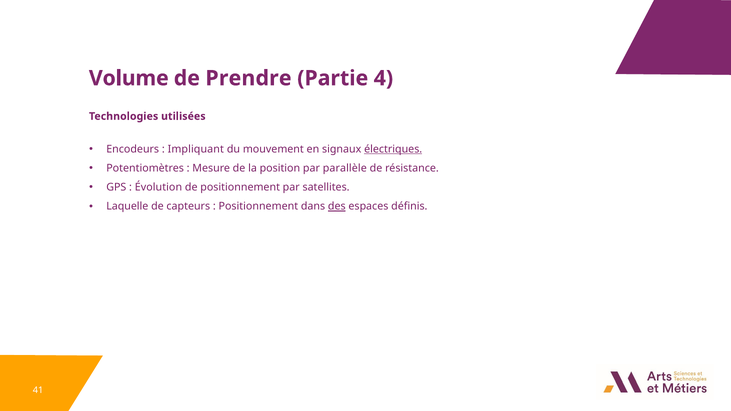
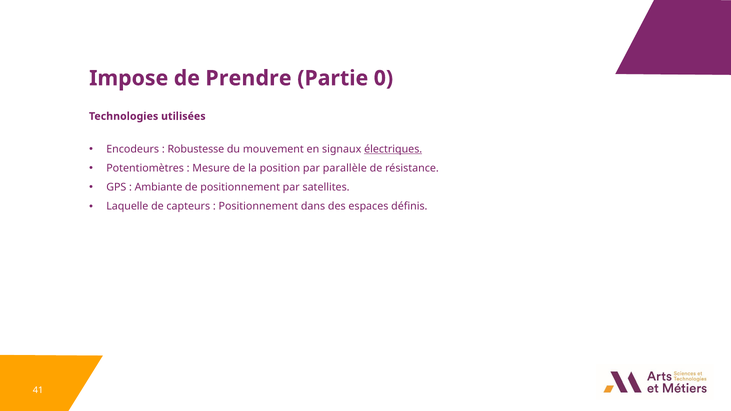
Volume: Volume -> Impose (129, 78)
4: 4 -> 0 (383, 78)
Impliquant: Impliquant -> Robustesse (196, 149)
Évolution: Évolution -> Ambiante (159, 187)
des underline: present -> none (337, 207)
